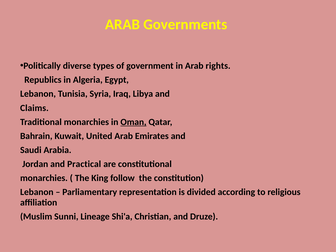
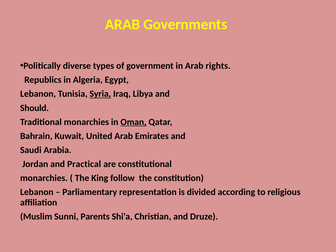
Syria underline: none -> present (100, 94)
Claims: Claims -> Should (34, 108)
Lineage: Lineage -> Parents (95, 216)
